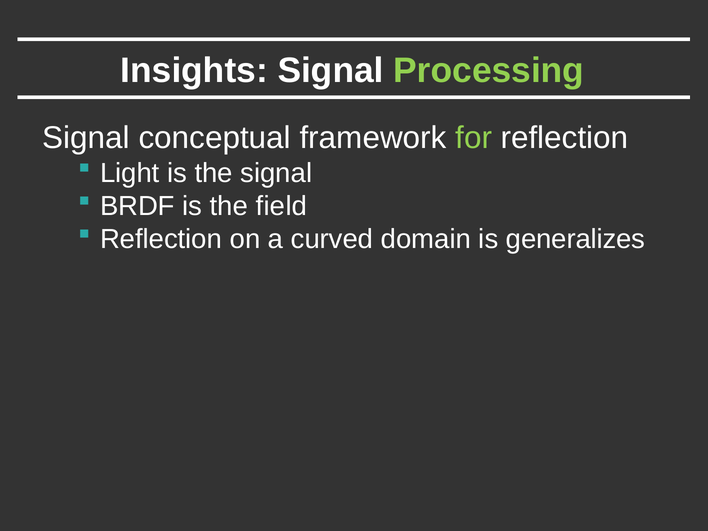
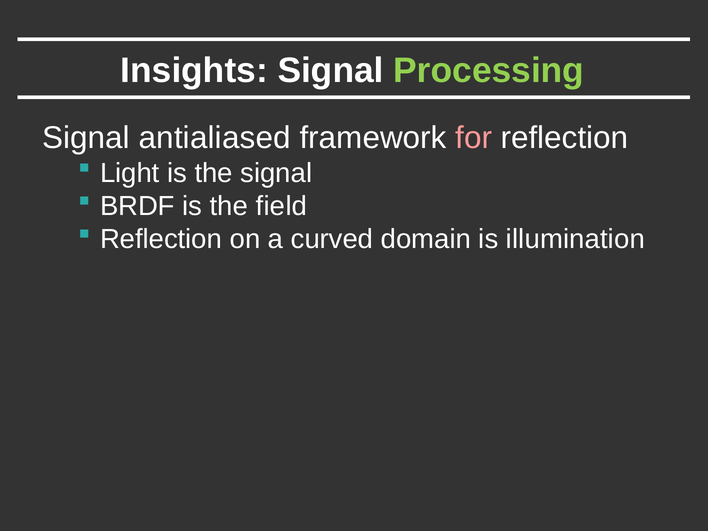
conceptual: conceptual -> antialiased (215, 138)
for colour: light green -> pink (474, 138)
generalizes: generalizes -> illumination (575, 239)
